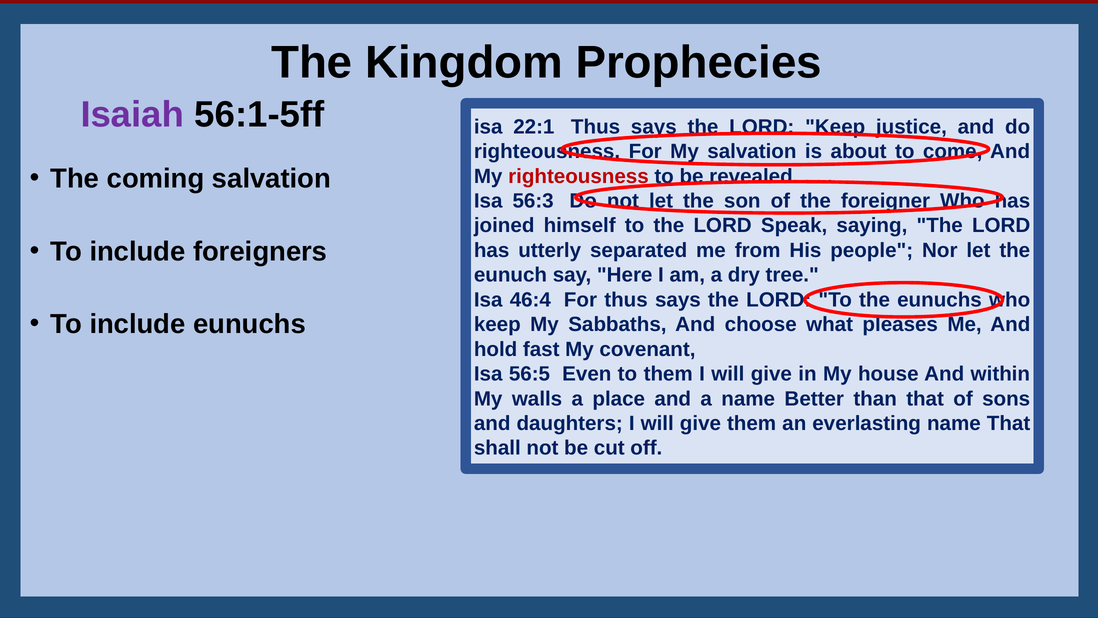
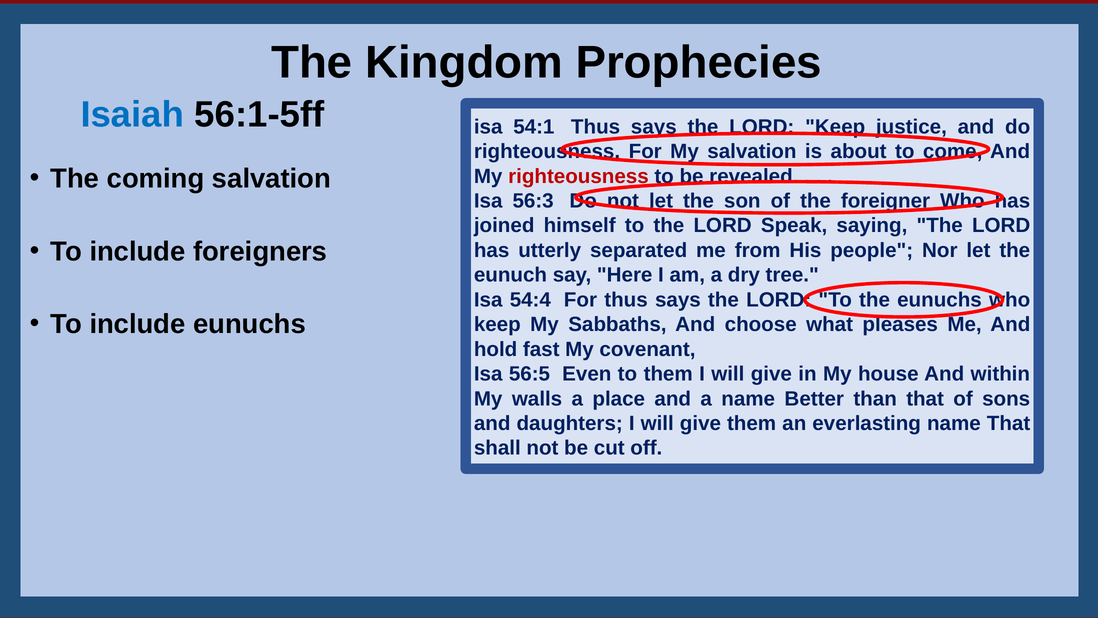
Isaiah colour: purple -> blue (132, 115)
22:1: 22:1 -> 54:1 (534, 127)
46:4: 46:4 -> 54:4 (530, 300)
